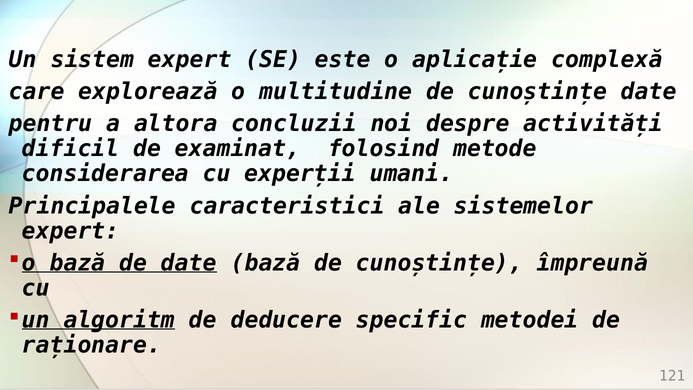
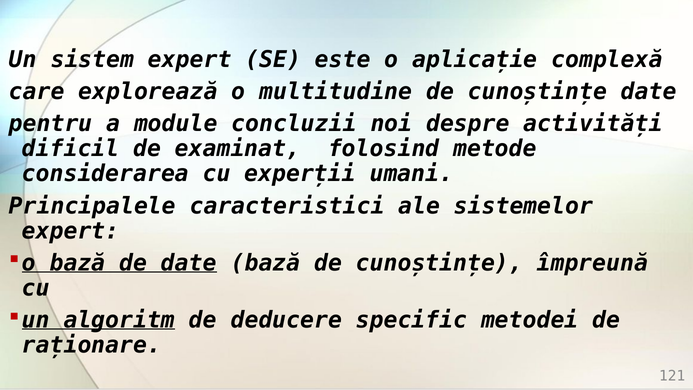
altora: altora -> module (176, 124)
